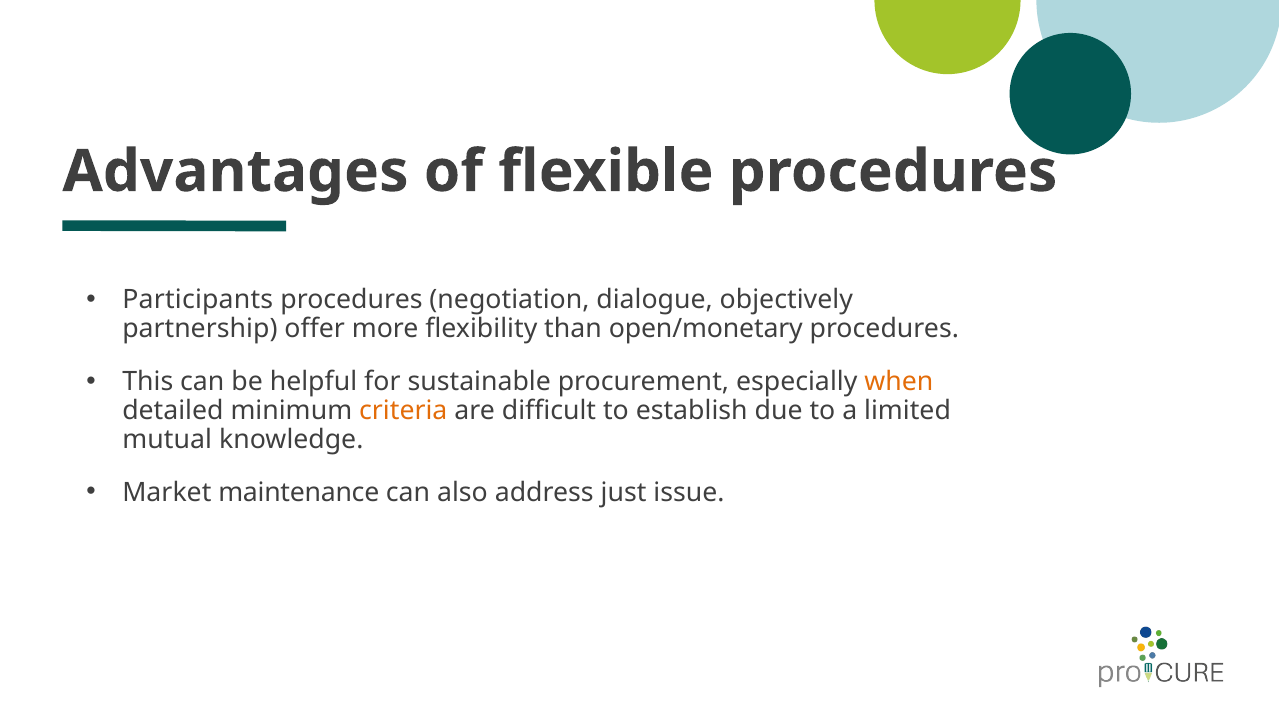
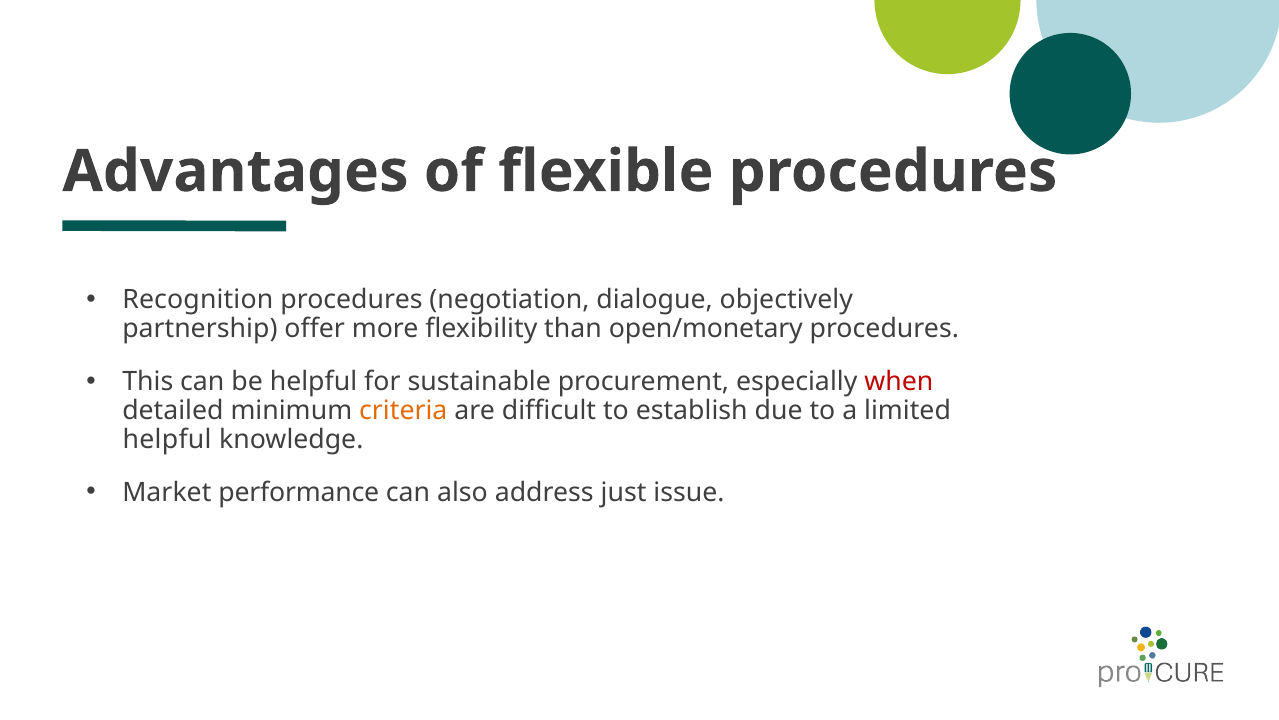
Participants: Participants -> Recognition (198, 300)
when colour: orange -> red (899, 381)
mutual: mutual -> helpful (167, 439)
maintenance: maintenance -> performance (299, 492)
